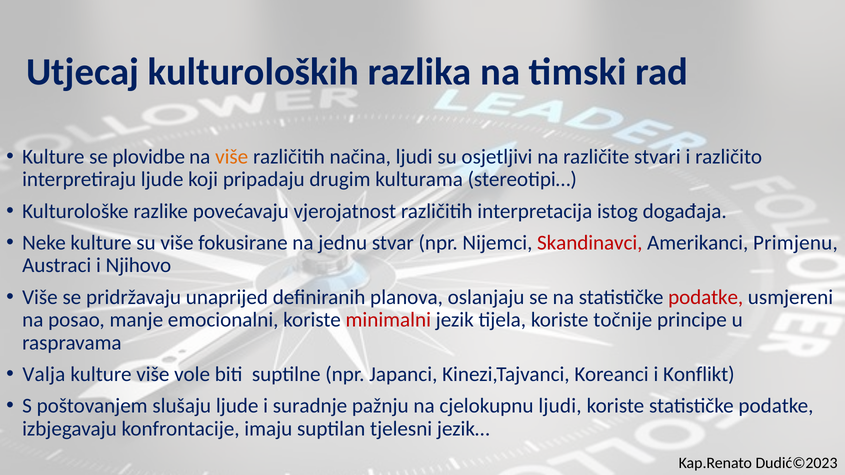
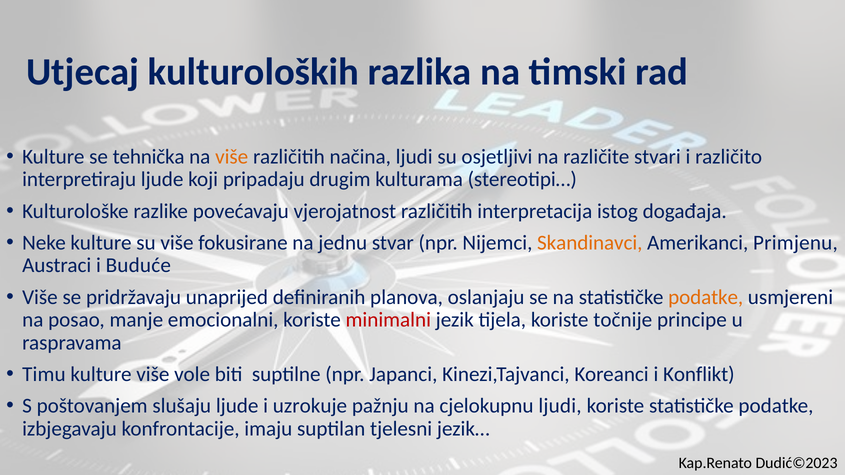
plovidbe: plovidbe -> tehnička (149, 157)
Skandinavci colour: red -> orange (590, 243)
Njihovo: Njihovo -> Buduće (138, 266)
podatke colour: red -> orange (706, 297)
Valja: Valja -> Timu (44, 374)
suradnje: suradnje -> uzrokuje (310, 406)
